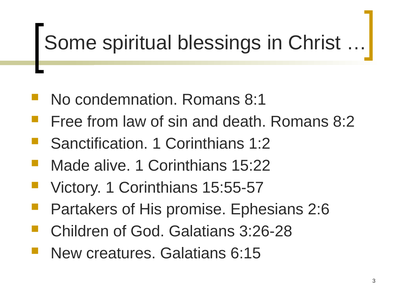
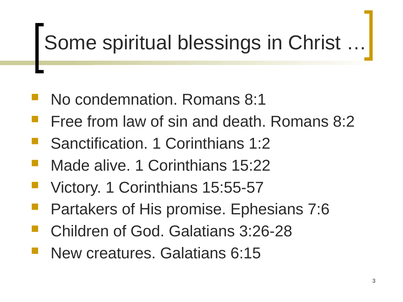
2:6: 2:6 -> 7:6 (319, 210)
